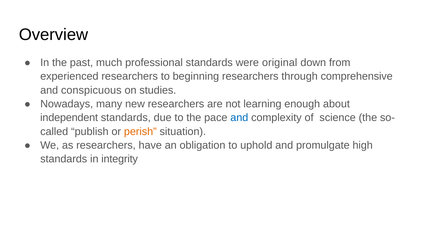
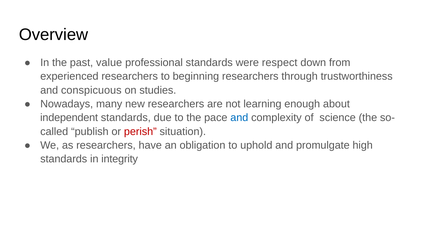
much: much -> value (109, 63)
original: original -> respect (280, 63)
comprehensive: comprehensive -> trustworthiness (357, 76)
perish colour: orange -> red (140, 131)
